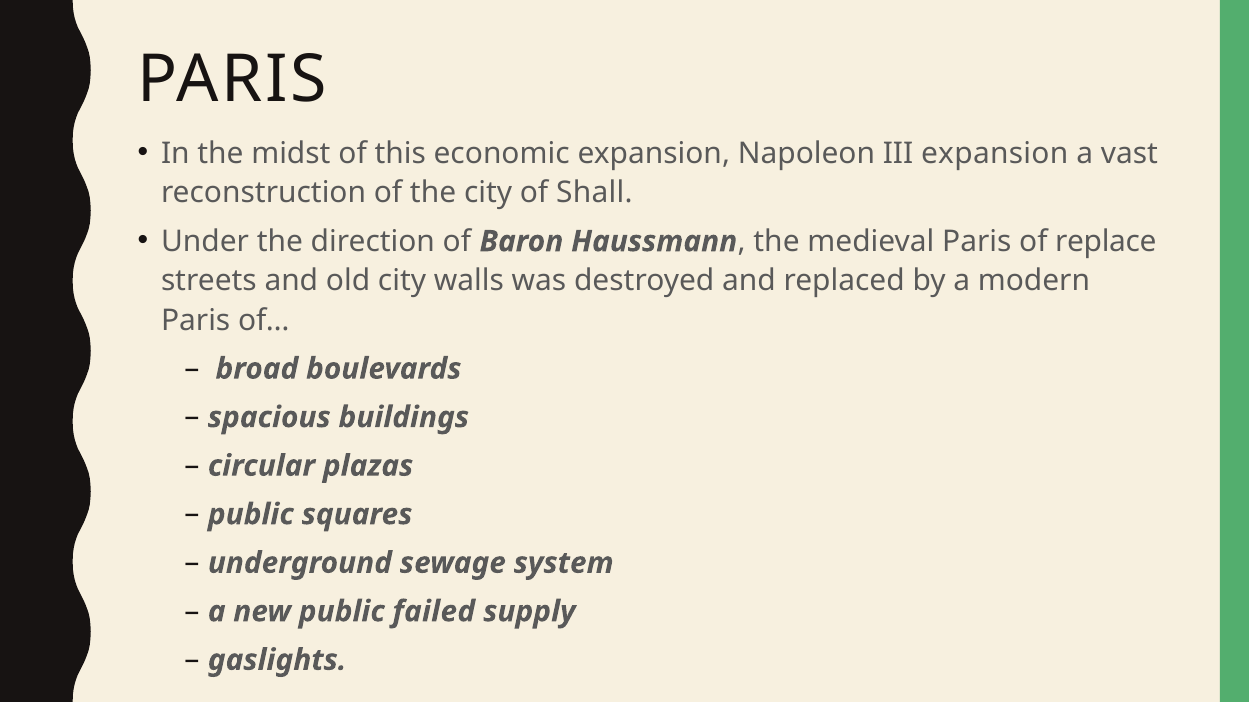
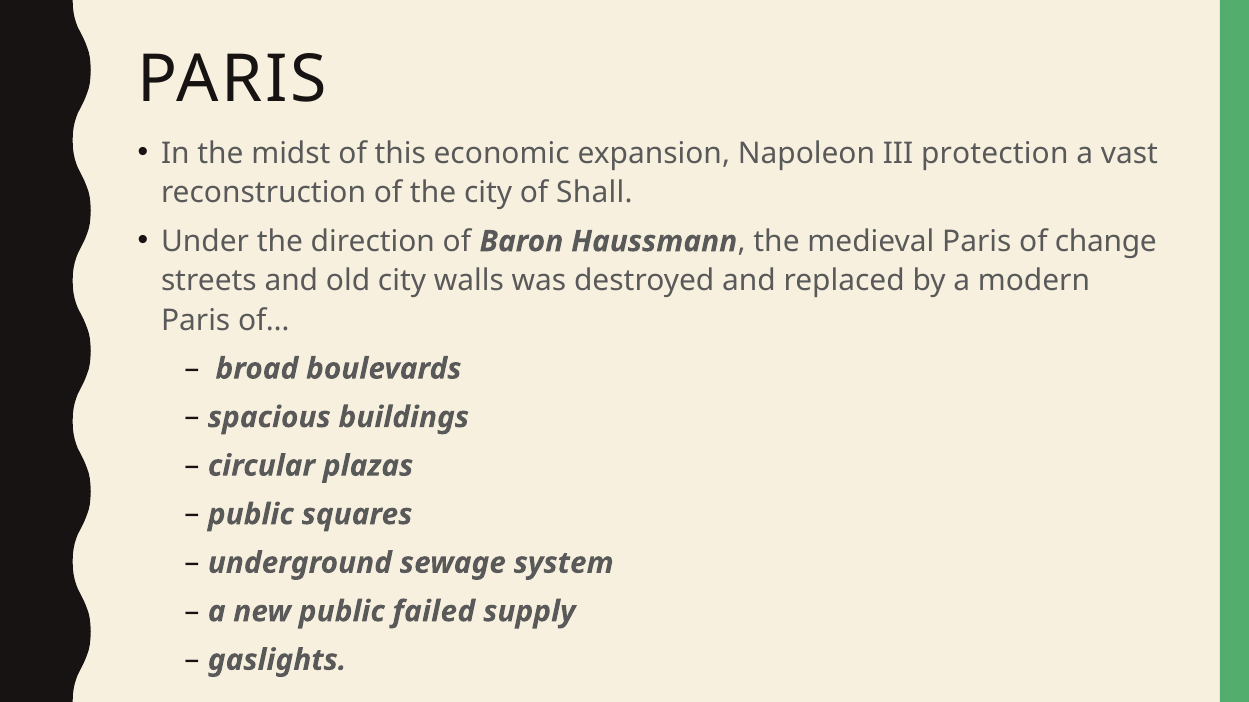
III expansion: expansion -> protection (995, 154)
replace: replace -> change (1106, 242)
